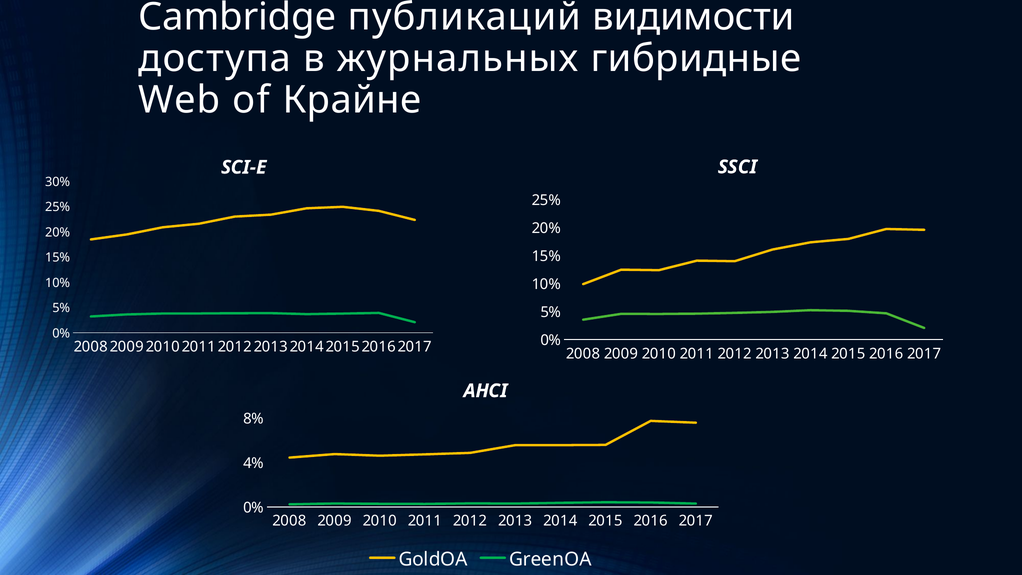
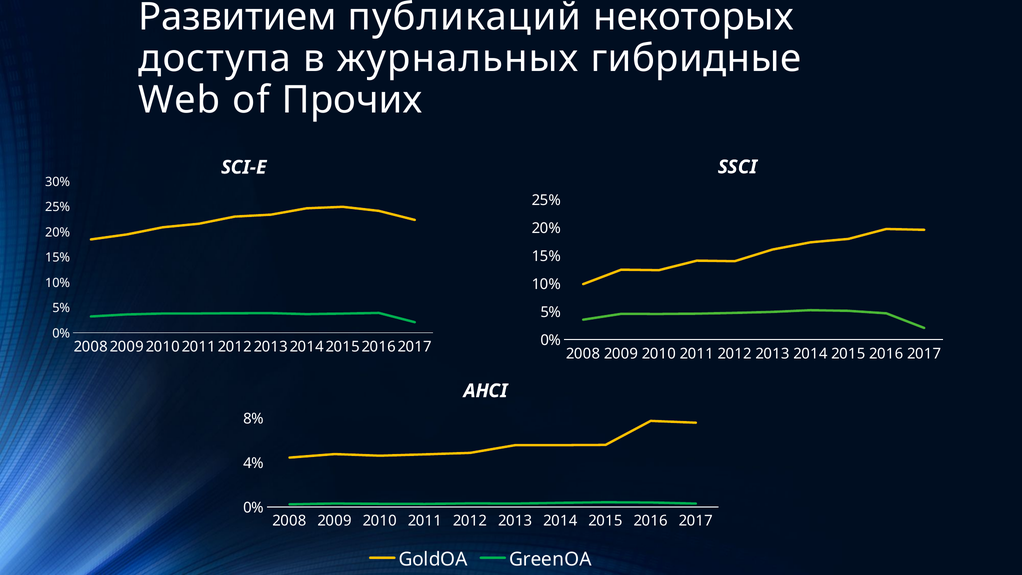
Cambridge: Cambridge -> Развитием (237, 17)
видимости: видимости -> некоторых (693, 17)
Крайне: Крайне -> Прочих (352, 100)
